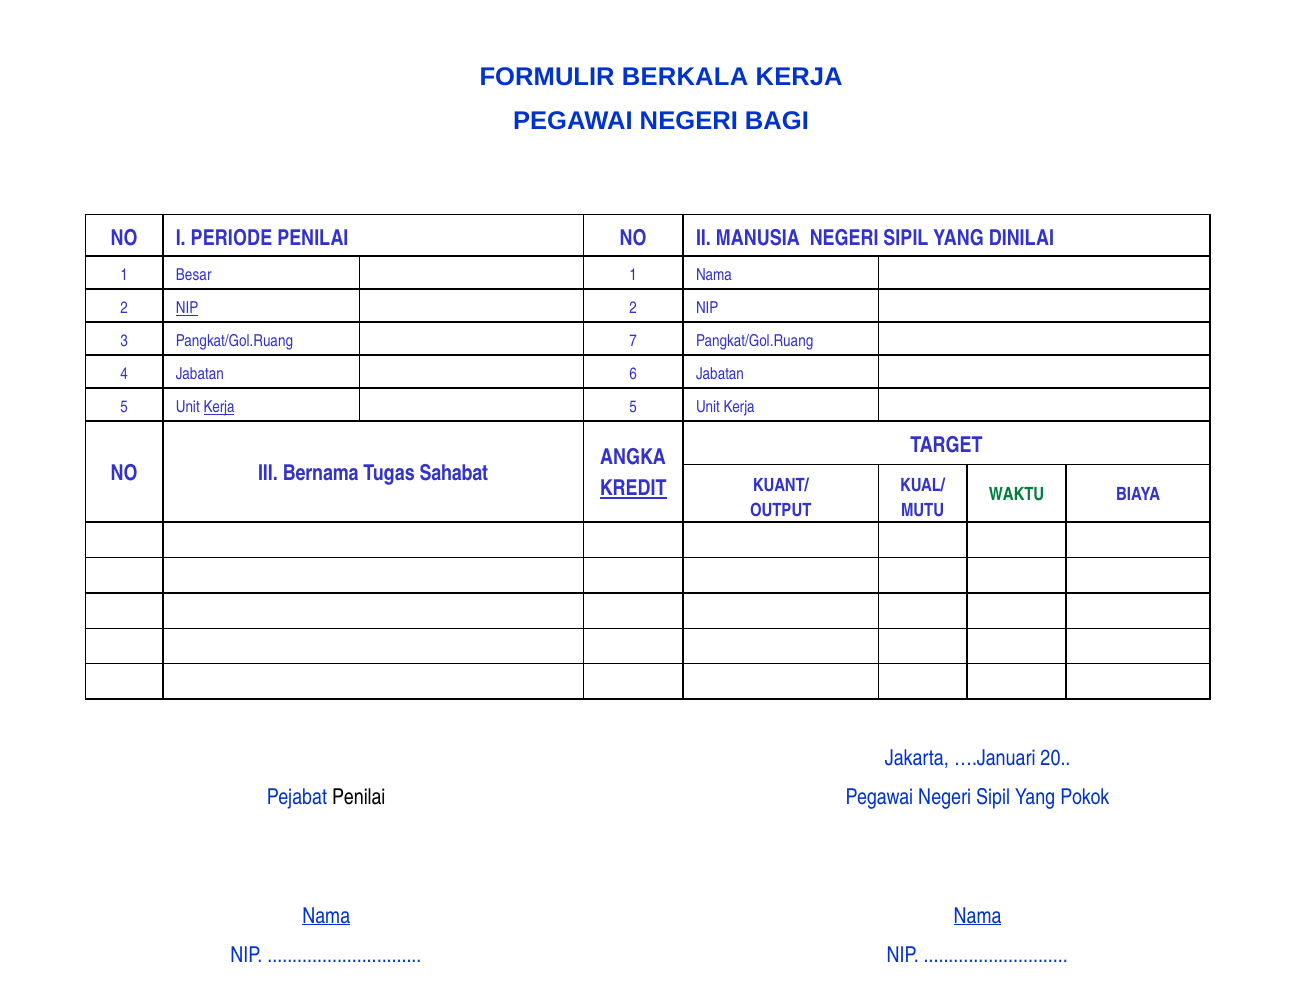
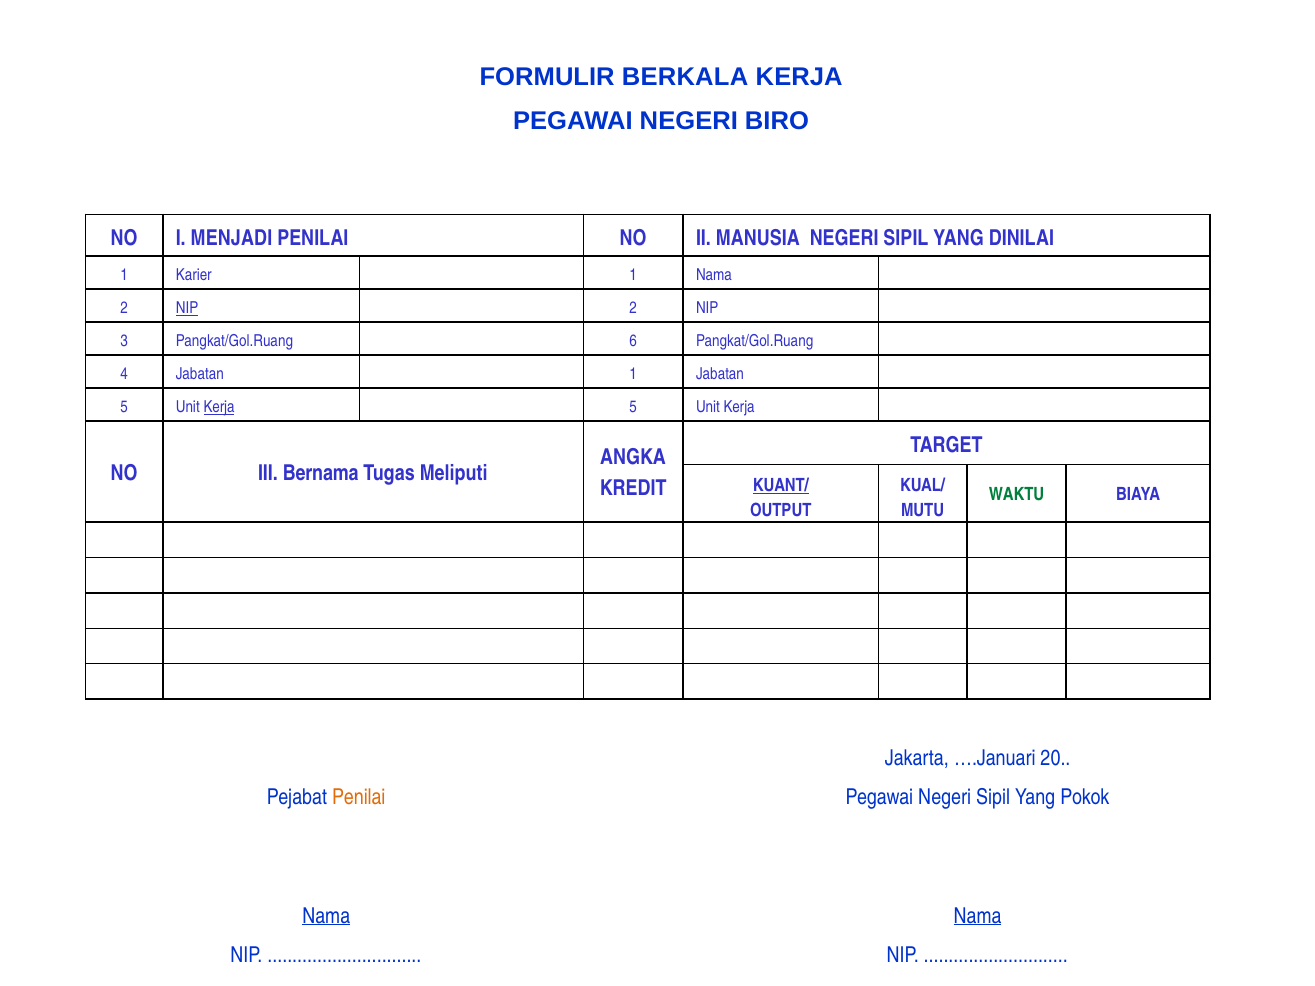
BAGI: BAGI -> BIRO (777, 121)
PERIODE: PERIODE -> MENJADI (231, 238)
Besar: Besar -> Karier (194, 275)
7: 7 -> 6 (633, 341)
Jabatan 6: 6 -> 1 (633, 374)
Sahabat: Sahabat -> Meliputi (454, 473)
KUANT/ underline: none -> present (781, 485)
KREDIT underline: present -> none (633, 489)
Penilai colour: black -> orange (359, 798)
